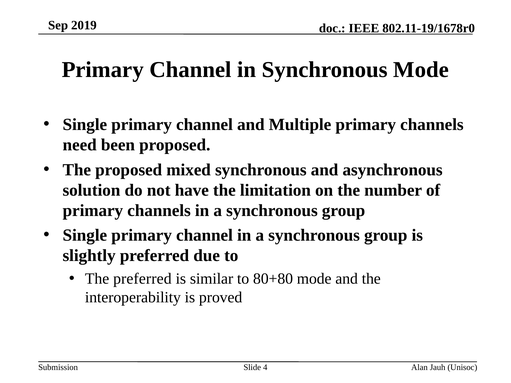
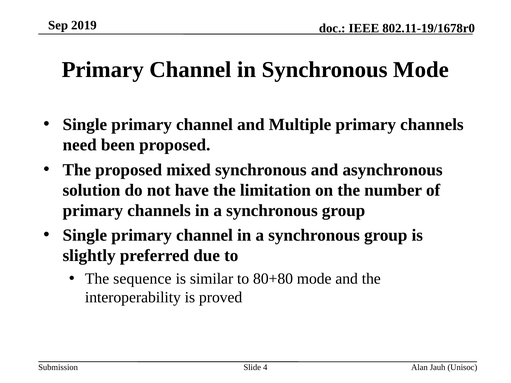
The preferred: preferred -> sequence (142, 279)
